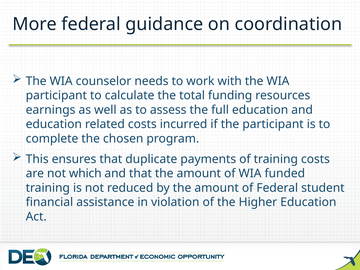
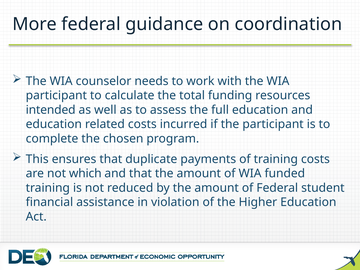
earnings: earnings -> intended (51, 110)
